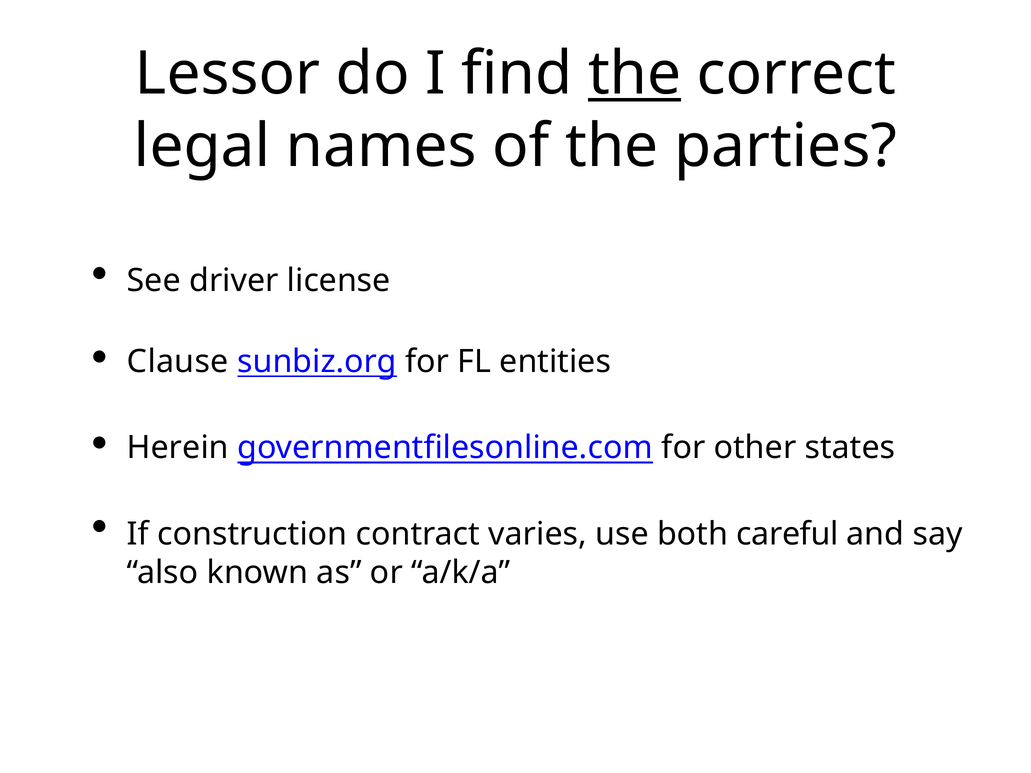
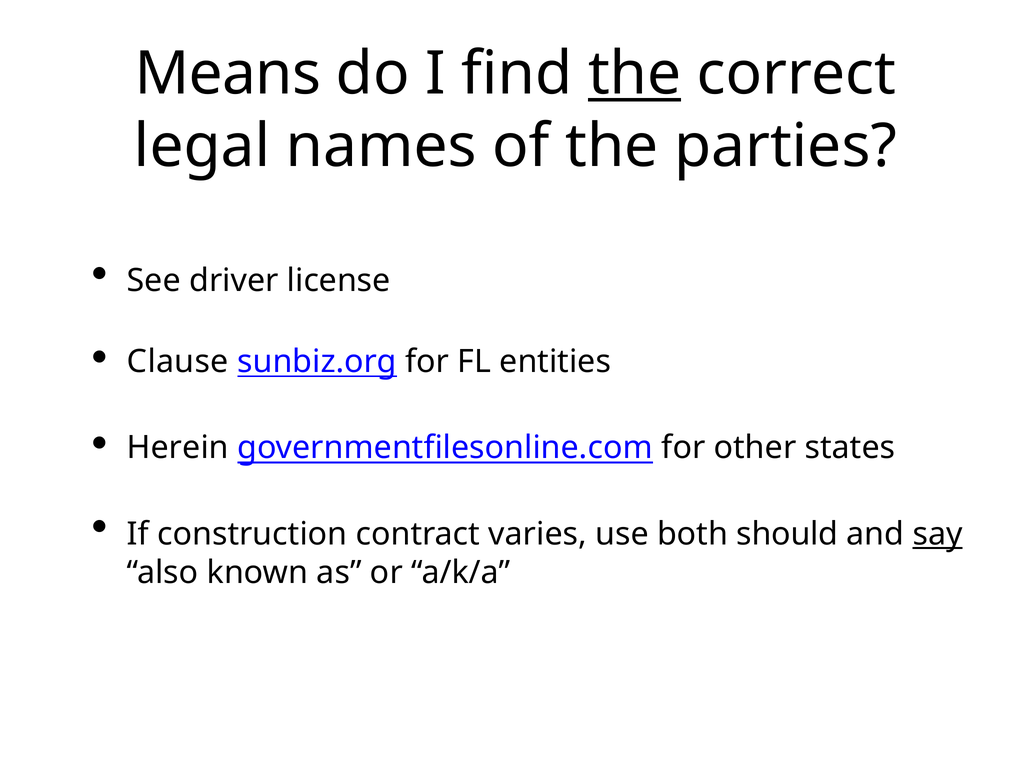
Lessor: Lessor -> Means (228, 74)
careful: careful -> should (787, 534)
say underline: none -> present (938, 534)
